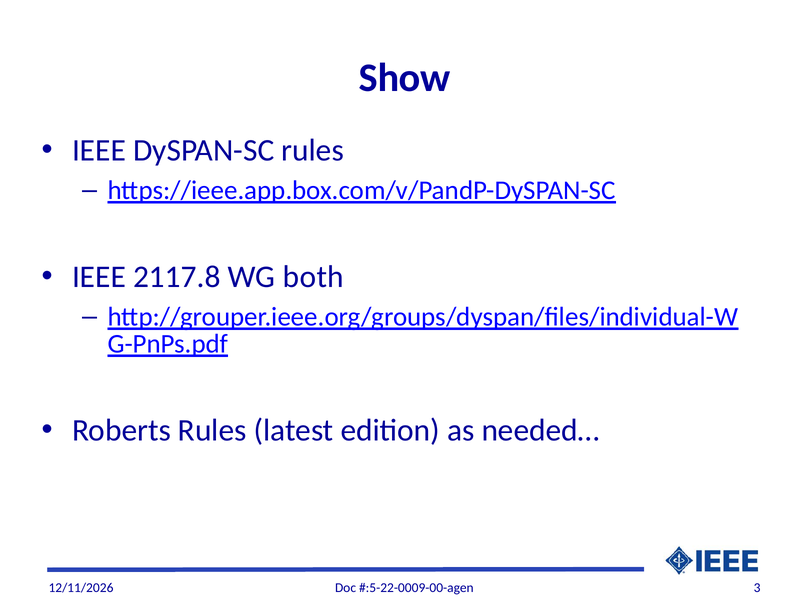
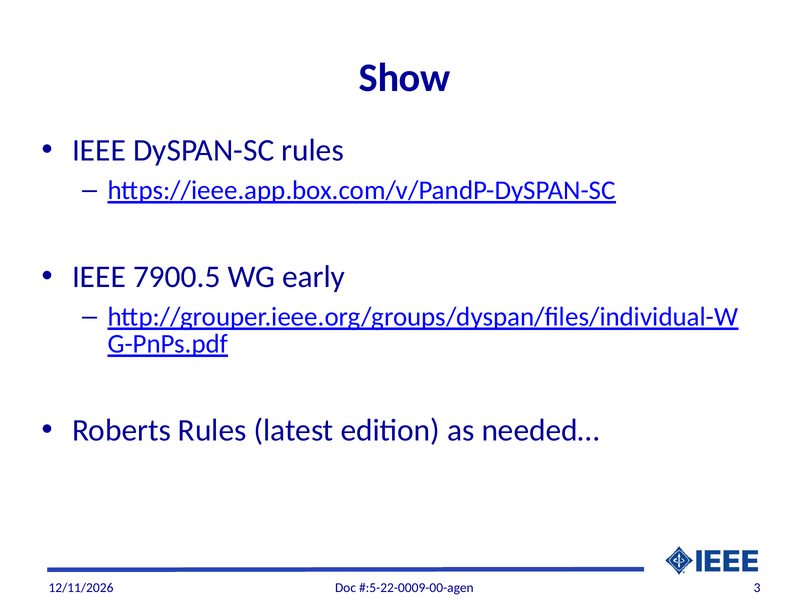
2117.8: 2117.8 -> 7900.5 (177, 277)
both: both -> early (314, 277)
